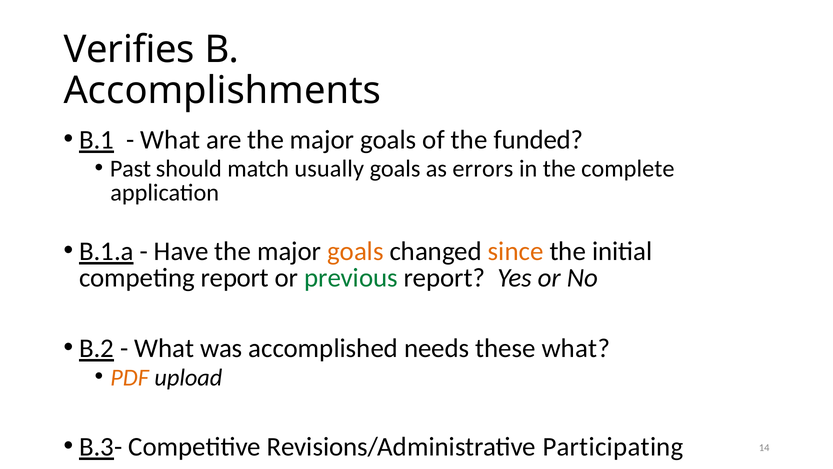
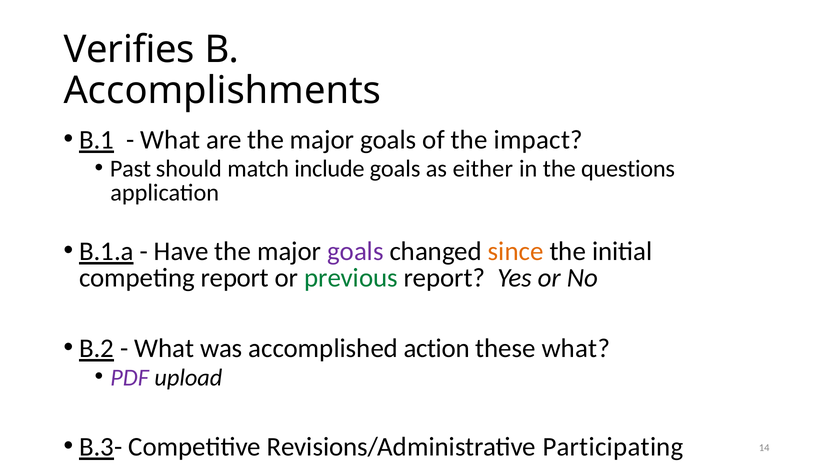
funded: funded -> impact (538, 140)
usually: usually -> include (329, 169)
errors: errors -> either (483, 169)
complete: complete -> questions (628, 169)
goals colour: orange -> purple (355, 251)
needs: needs -> action (437, 348)
PDF colour: orange -> purple (130, 377)
